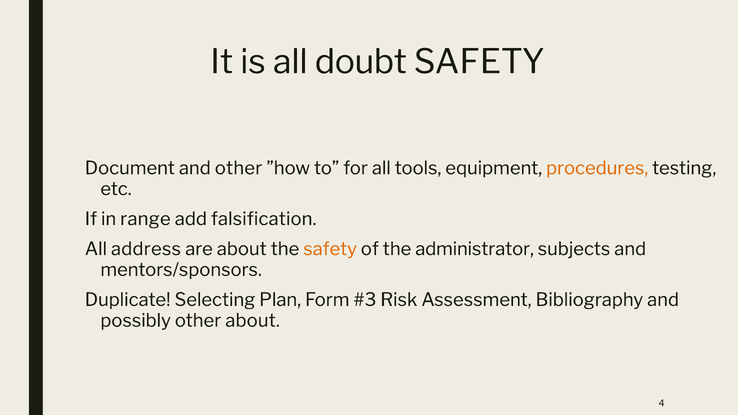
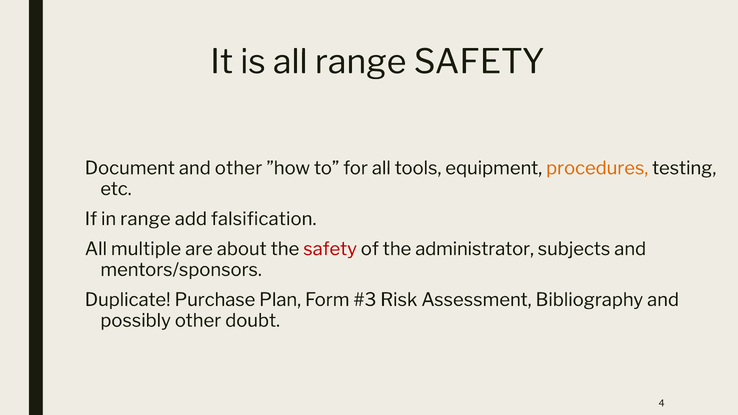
all doubt: doubt -> range (361, 62)
address: address -> multiple (146, 249)
safety colour: orange -> red (330, 249)
Selecting: Selecting -> Purchase (215, 300)
other about: about -> doubt (253, 321)
